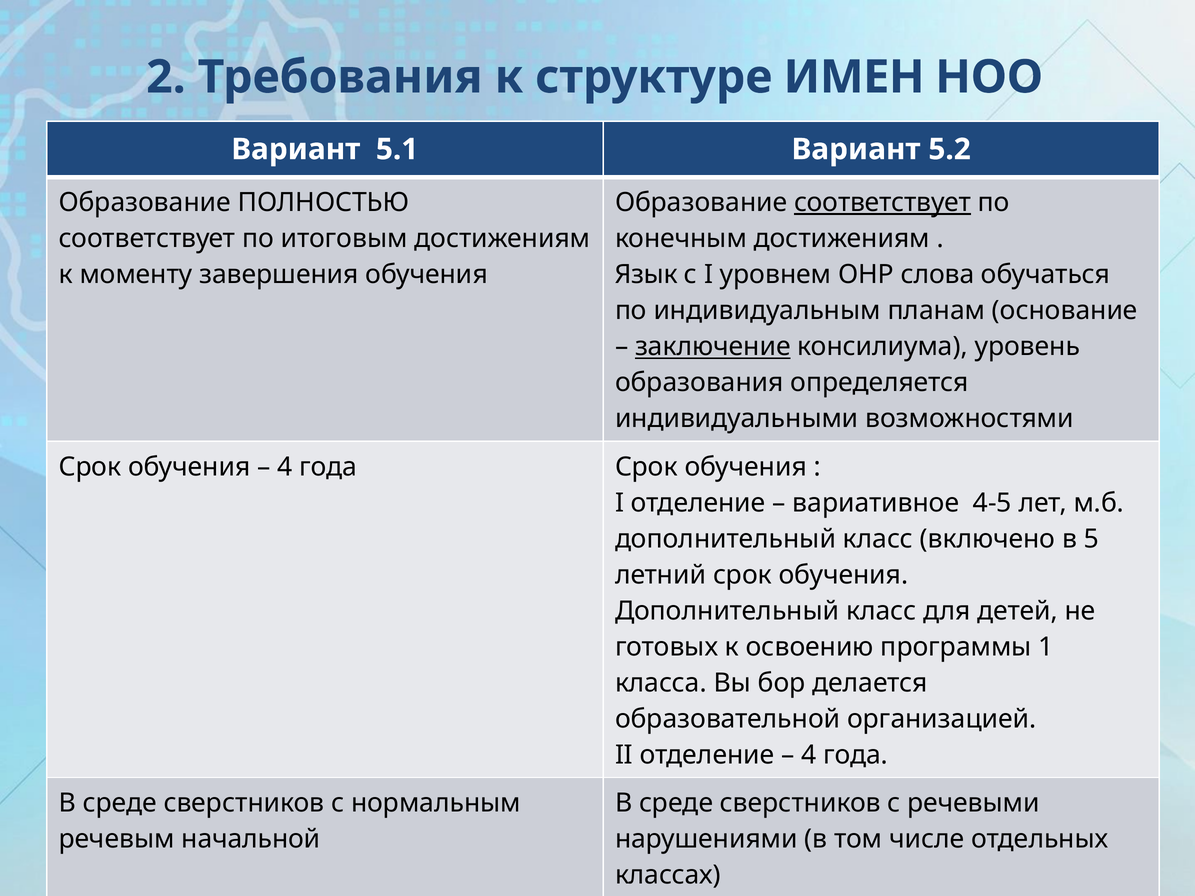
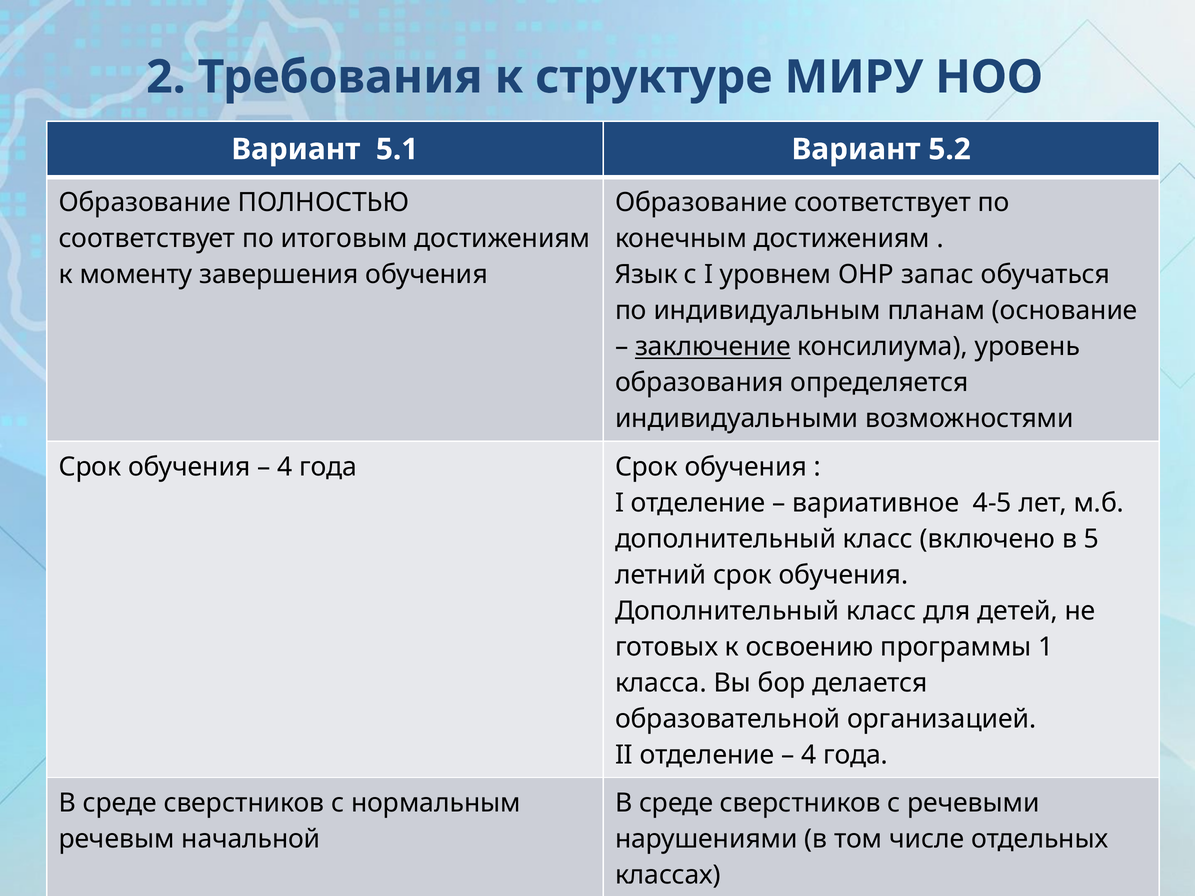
ИМЕН: ИМЕН -> МИРУ (854, 77)
соответствует underline: present -> none (883, 203)
слова: слова -> запас (937, 275)
